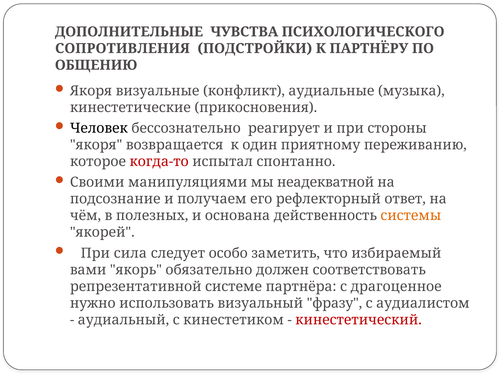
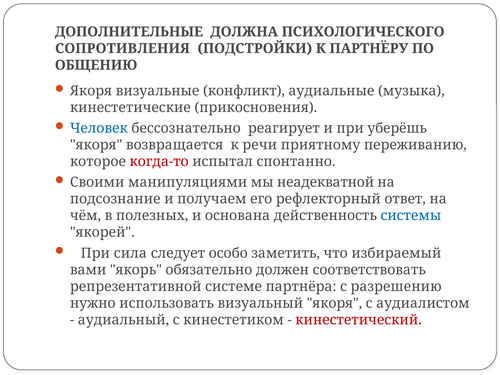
ЧУВСТВА: ЧУВСТВА -> ДОЛЖНА (244, 32)
Человек colour: black -> blue (99, 128)
стороны: стороны -> уберёшь (397, 128)
один: один -> речи (260, 145)
системы colour: orange -> blue (411, 216)
драгоценное: драгоценное -> разрешению (396, 286)
визуальный фразу: фразу -> якоря (334, 303)
